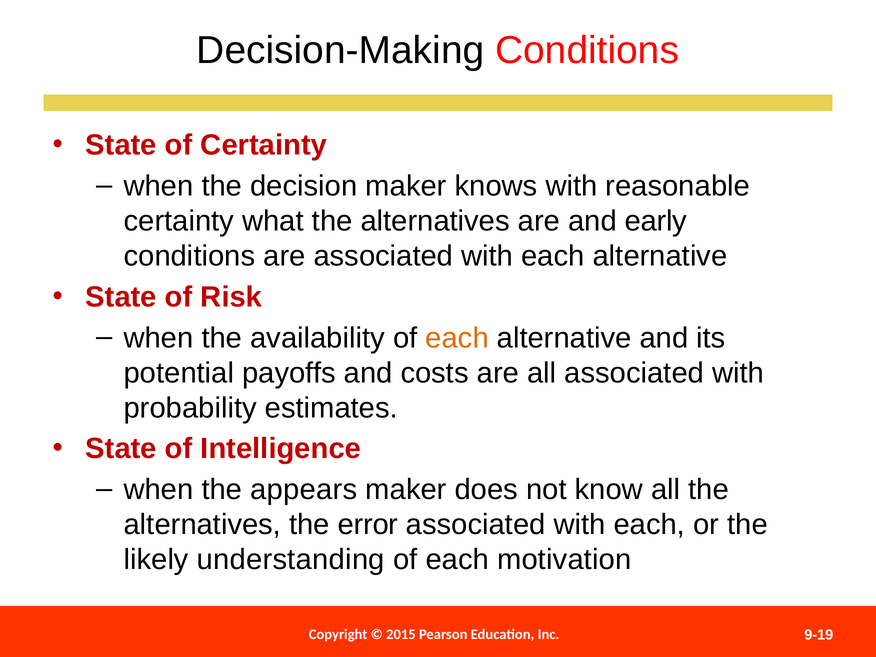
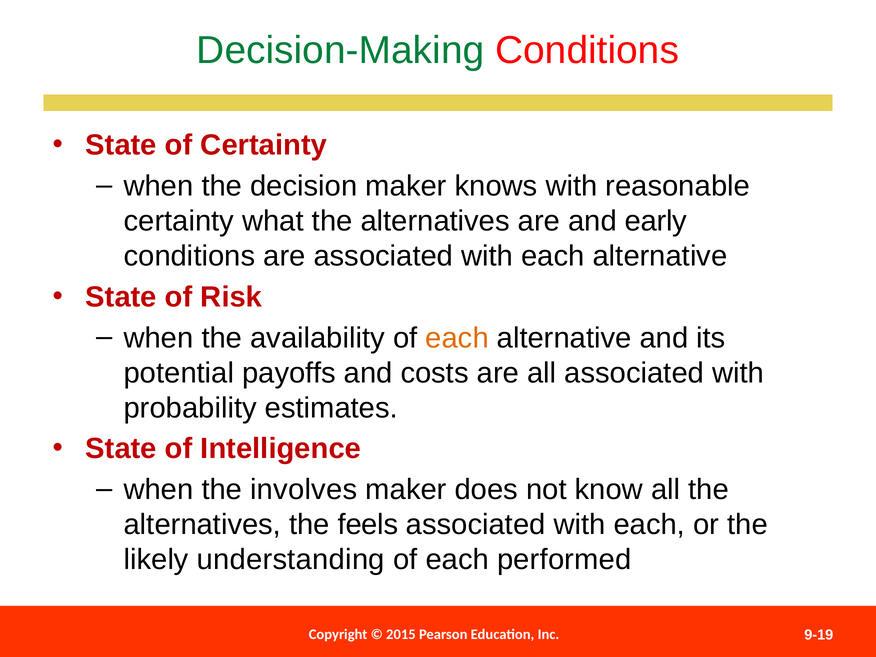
Decision-Making colour: black -> green (340, 50)
appears: appears -> involves (304, 490)
error: error -> feels (368, 525)
motivation: motivation -> performed (564, 560)
